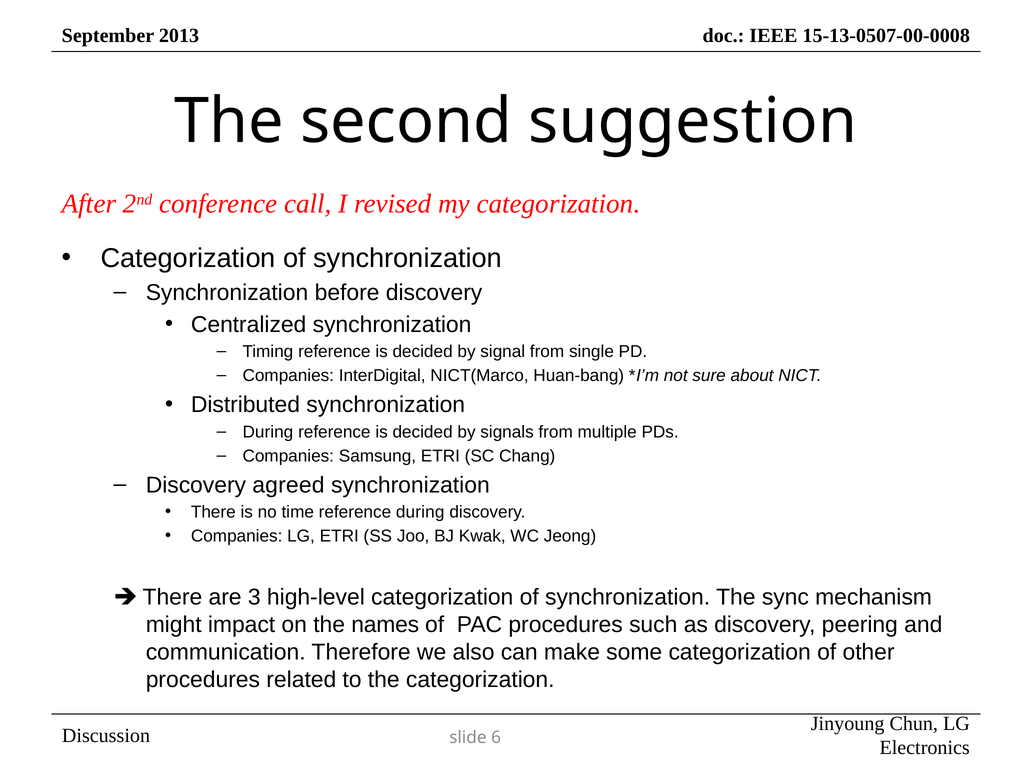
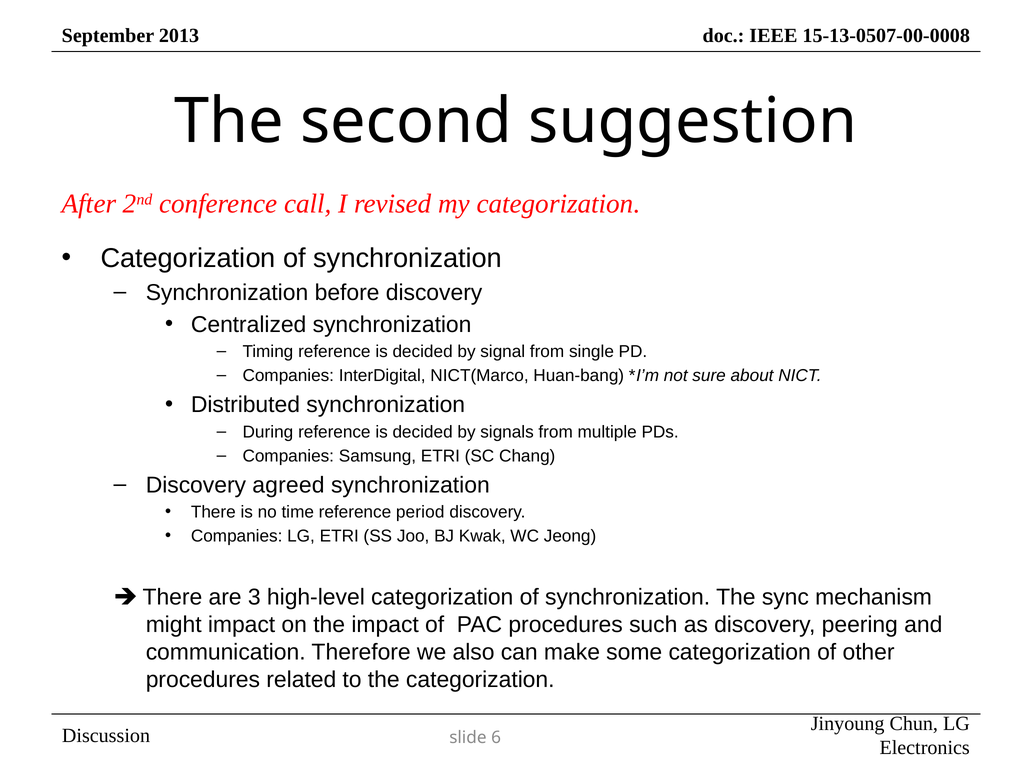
reference during: during -> period (420, 512)
the names: names -> impact (385, 625)
